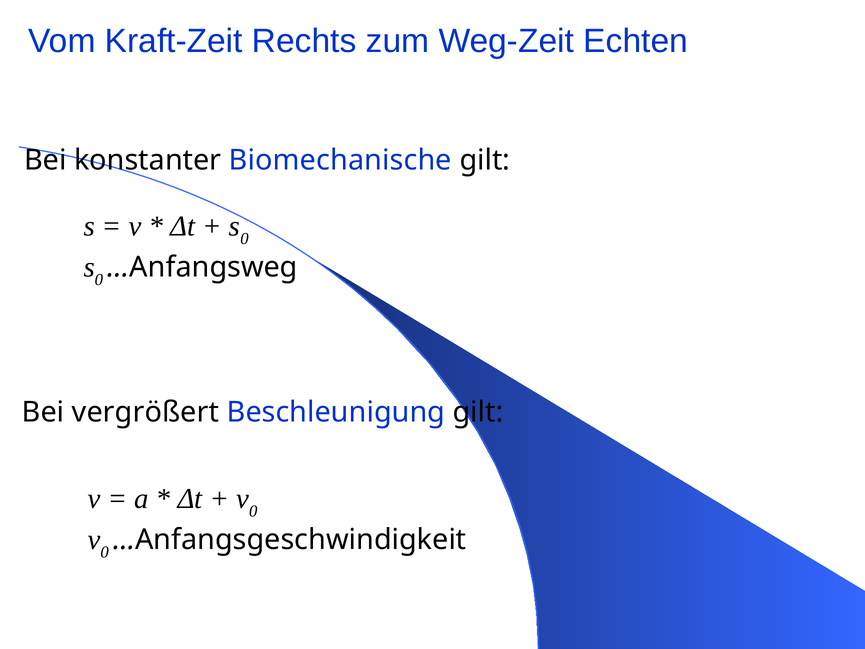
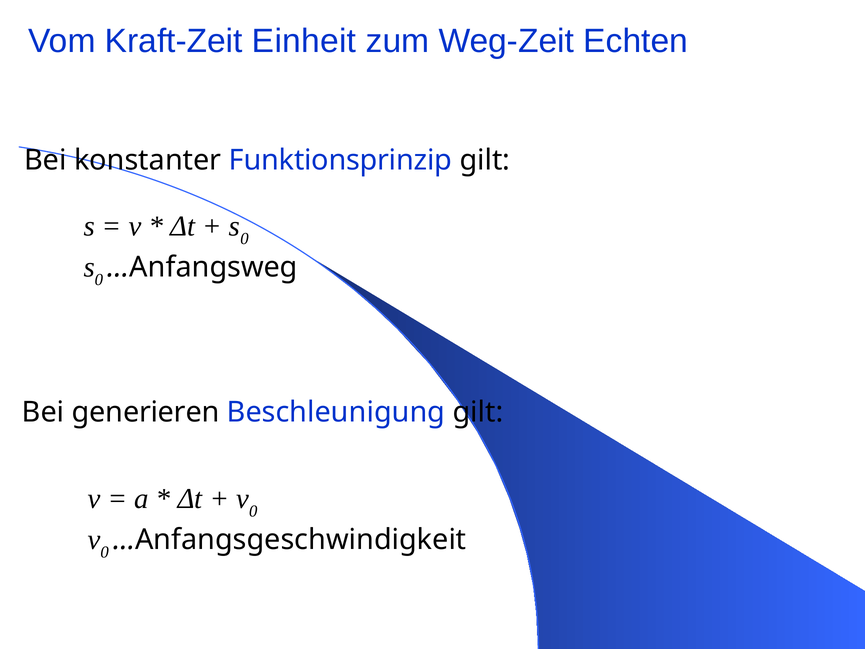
Rechts: Rechts -> Einheit (304, 41)
Biomechanische: Biomechanische -> Funktionsprinzip (341, 160)
vergrößert: vergrößert -> generieren (146, 412)
